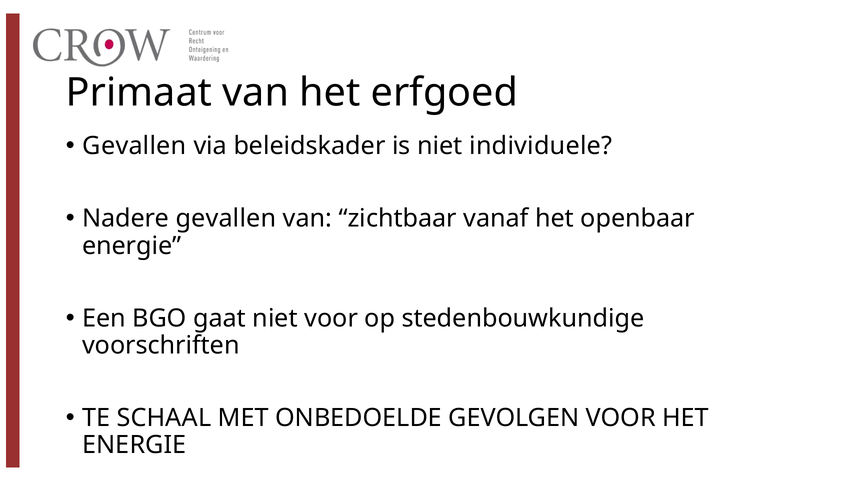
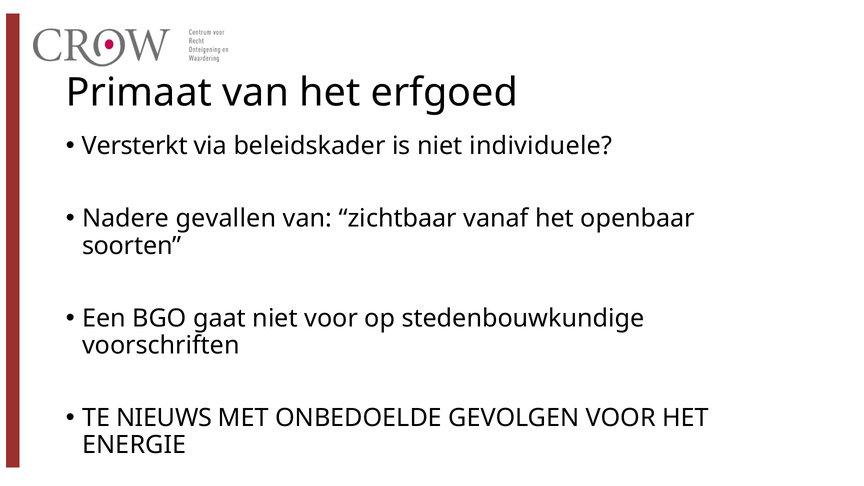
Gevallen: Gevallen -> Versterkt (135, 146)
energie: energie -> soorten (132, 246)
SCHAAL: SCHAAL -> NIEUWS (164, 418)
